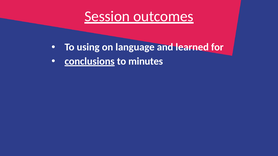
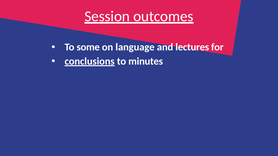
using: using -> some (88, 47)
learned: learned -> lectures (192, 47)
